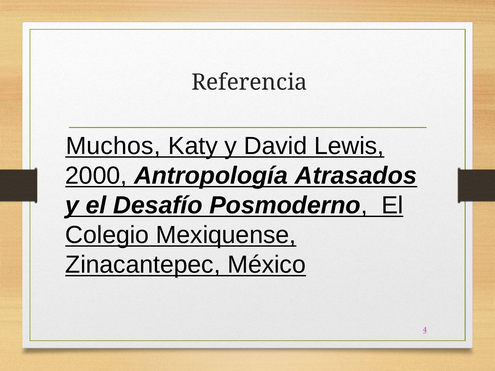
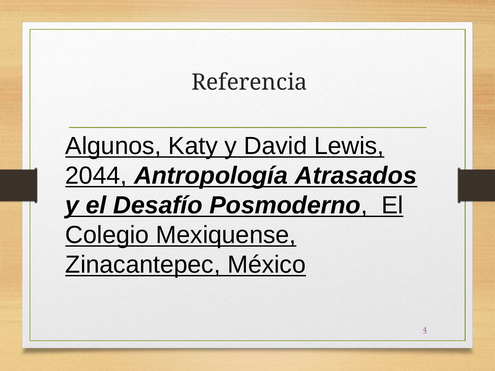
Muchos: Muchos -> Algunos (113, 146)
2000: 2000 -> 2044 (96, 176)
